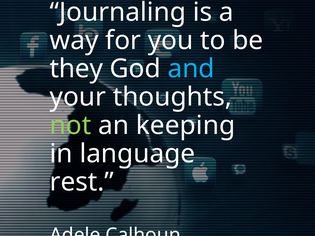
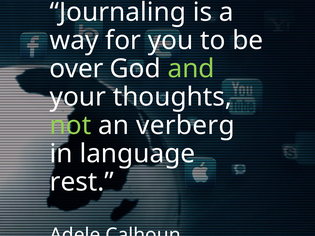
they: they -> over (76, 69)
and colour: light blue -> light green (191, 69)
keeping: keeping -> verberg (185, 126)
